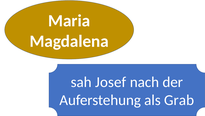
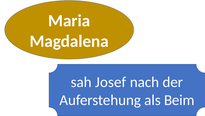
Grab: Grab -> Beim (179, 100)
